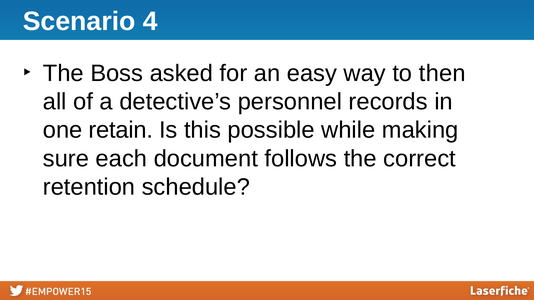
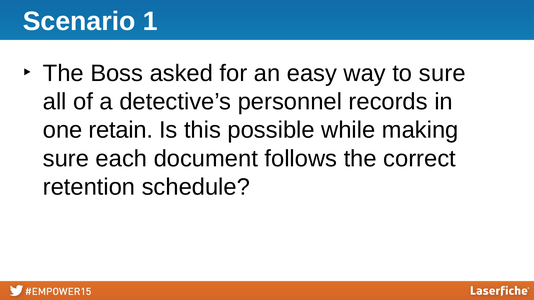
4: 4 -> 1 (150, 21)
to then: then -> sure (442, 73)
